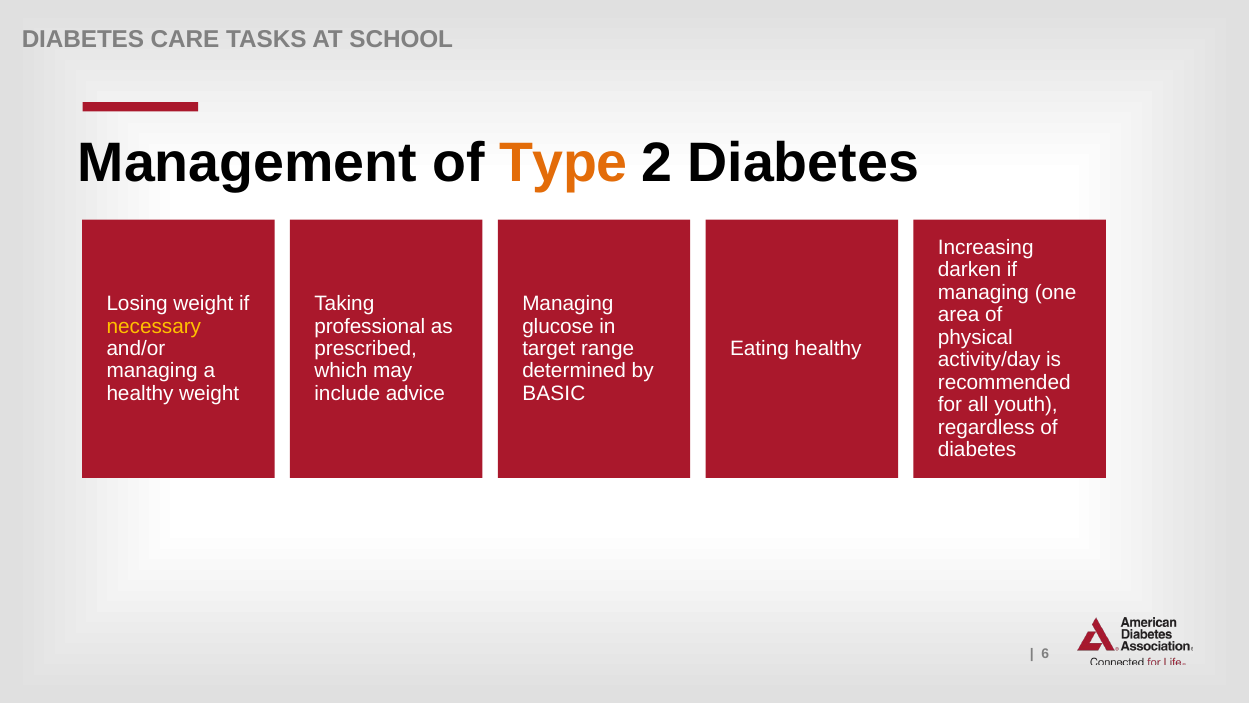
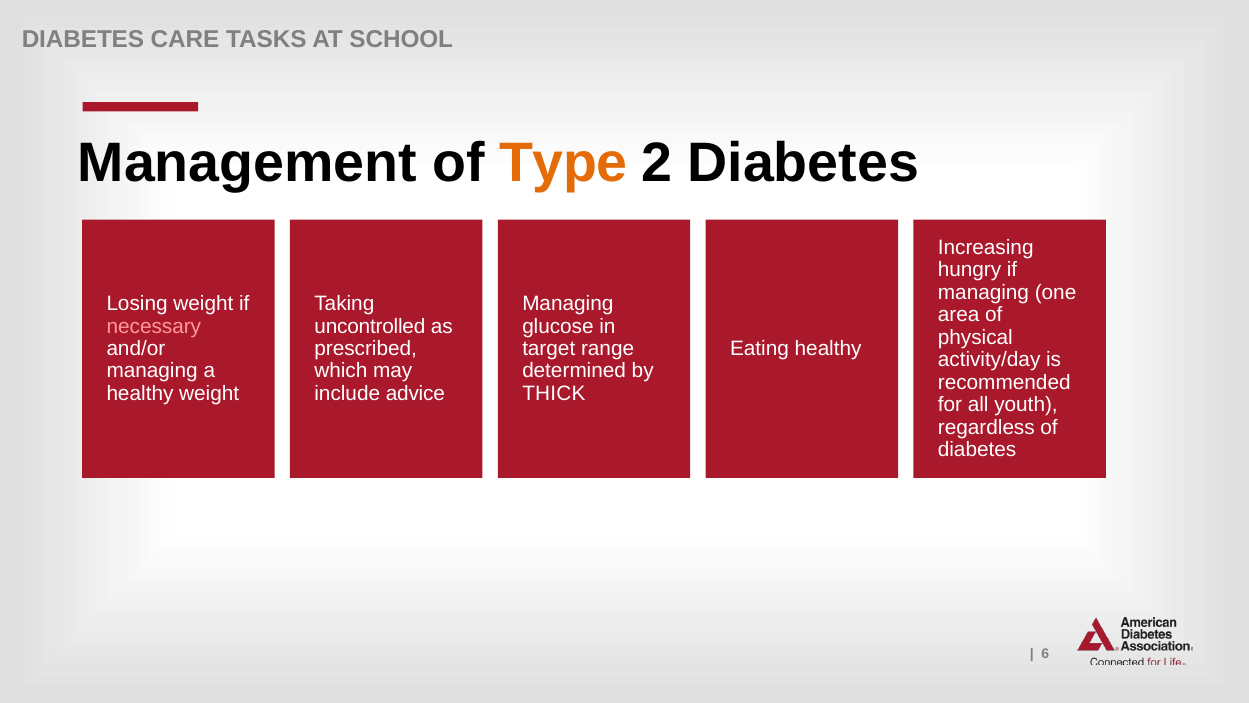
darken: darken -> hungry (970, 270)
necessary colour: yellow -> pink (154, 326)
professional: professional -> uncontrolled (370, 326)
BASIC: BASIC -> THICK (554, 393)
